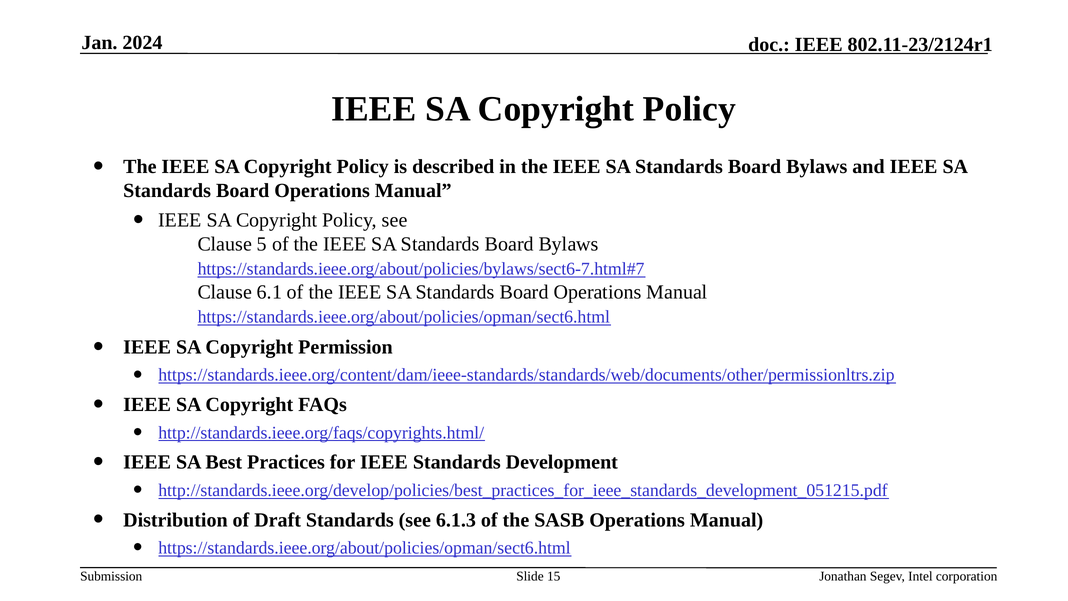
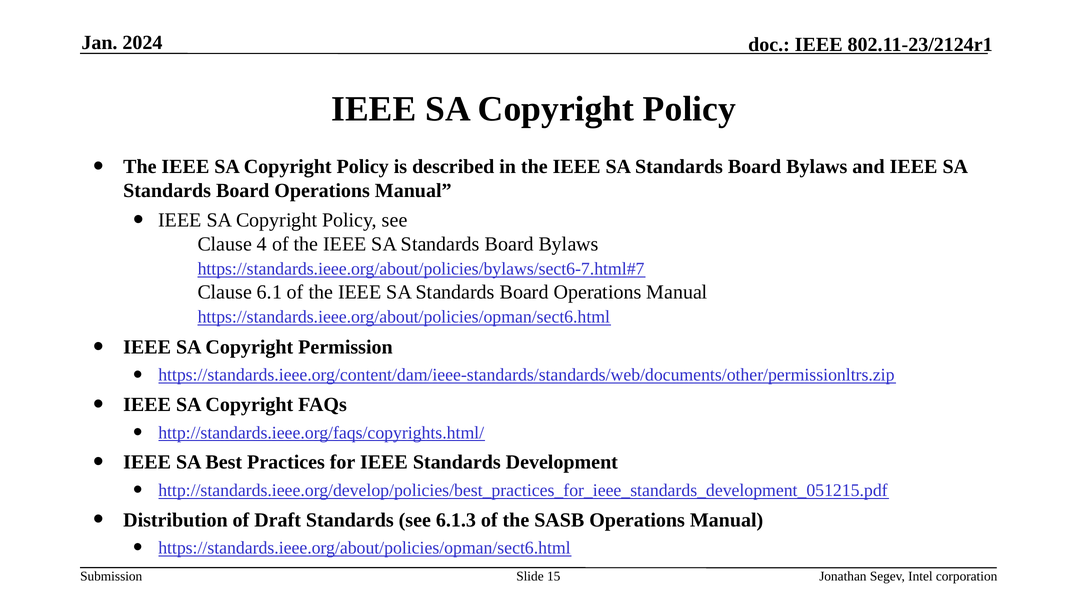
5: 5 -> 4 (262, 244)
